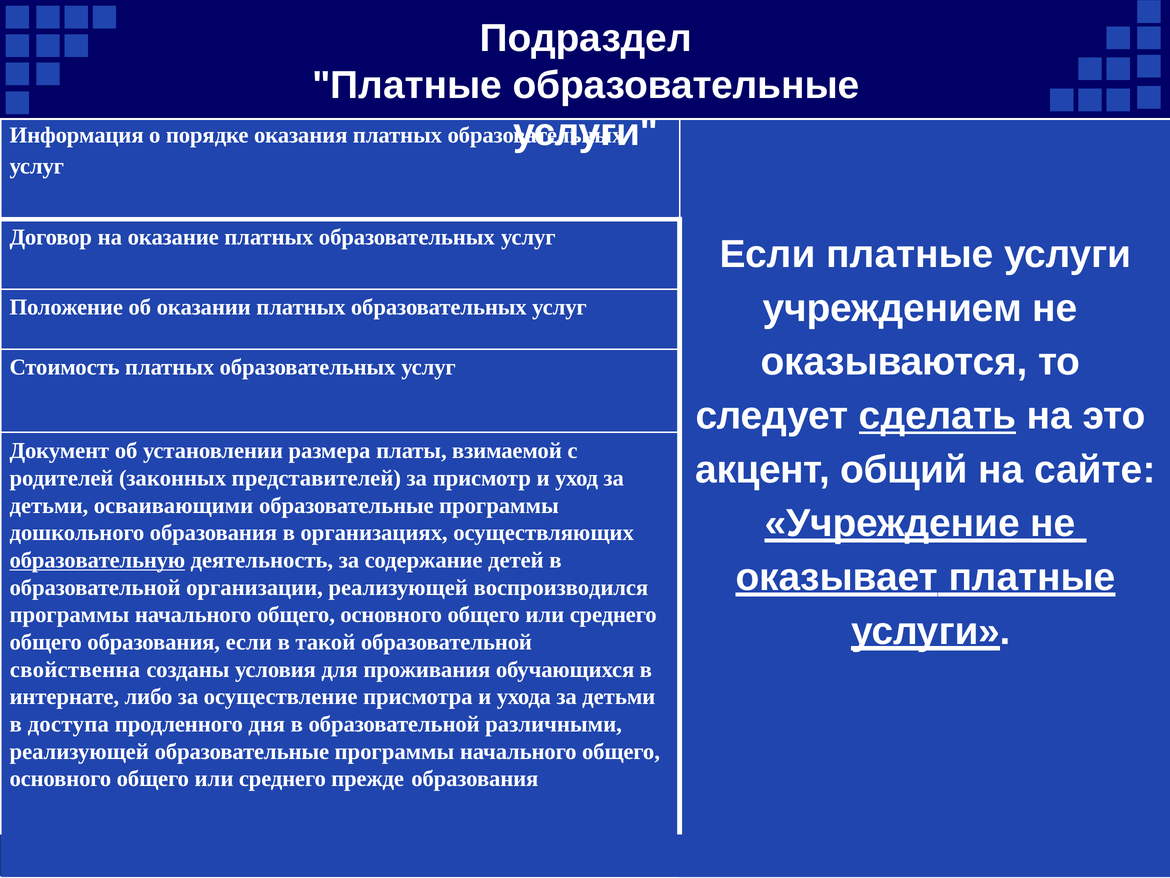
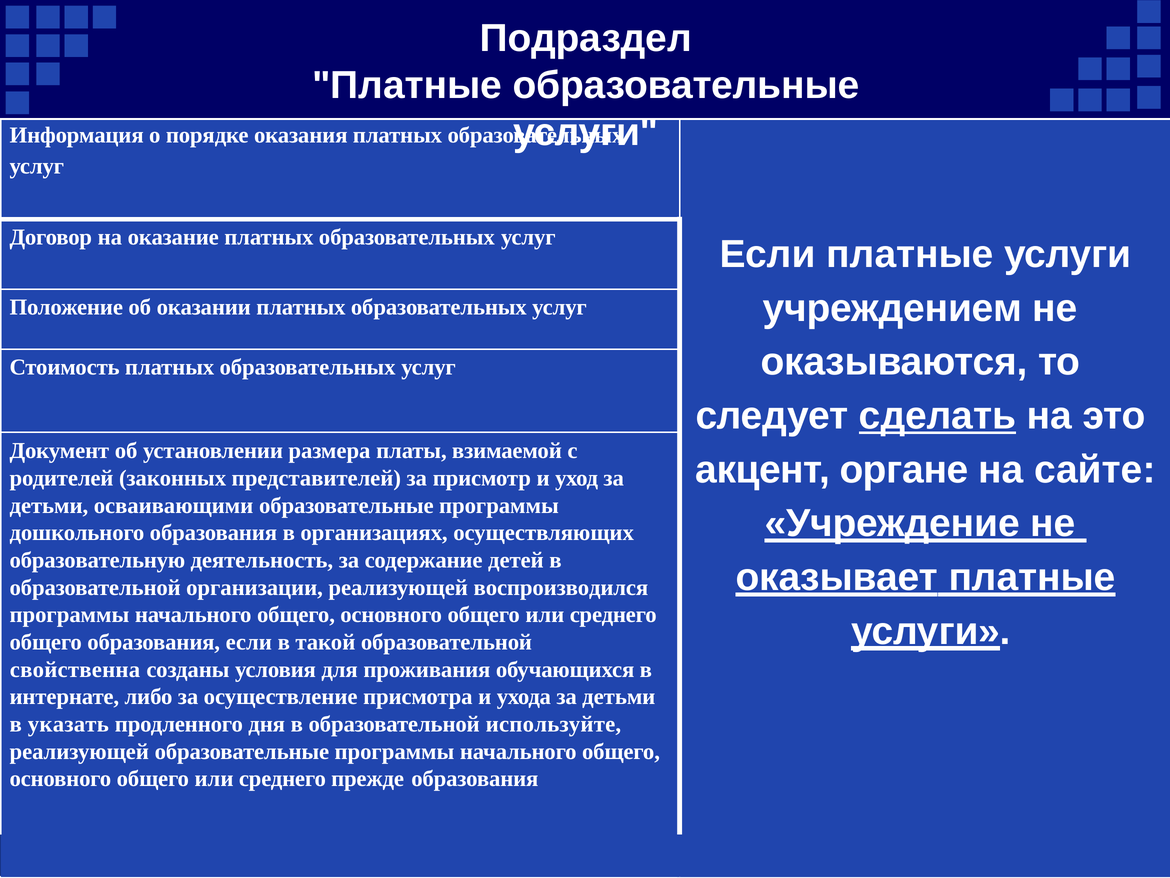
общий: общий -> органе (904, 469)
образовательную underline: present -> none (97, 560)
доступа: доступа -> указать (68, 724)
различными: различными -> используйте (553, 724)
